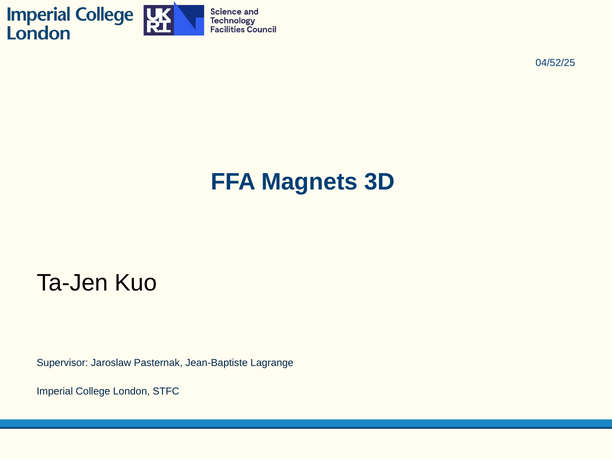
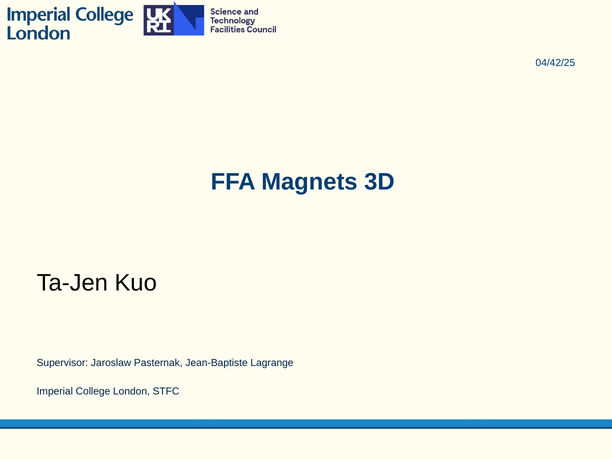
04/52/25: 04/52/25 -> 04/42/25 (555, 63)
